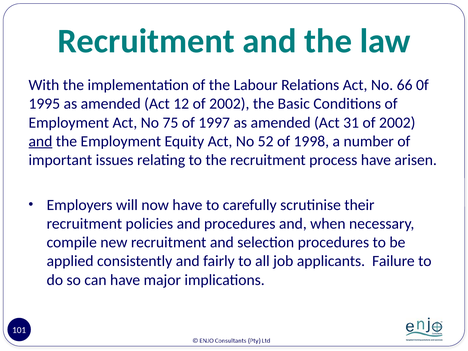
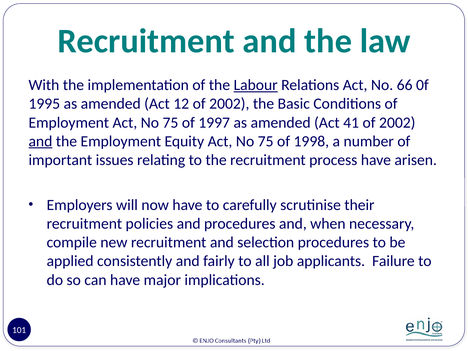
Labour underline: none -> present (256, 85)
31: 31 -> 41 (351, 123)
Equity Act No 52: 52 -> 75 (266, 141)
